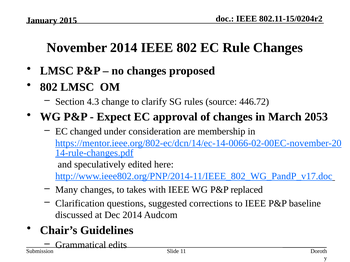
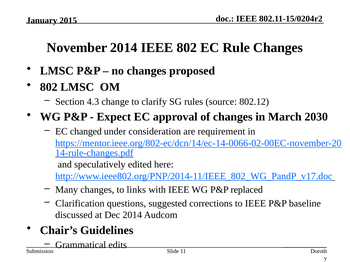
446.72: 446.72 -> 802.12 (254, 102)
2053: 2053 -> 2030 (316, 117)
membership: membership -> requirement (221, 132)
takes: takes -> links (136, 190)
